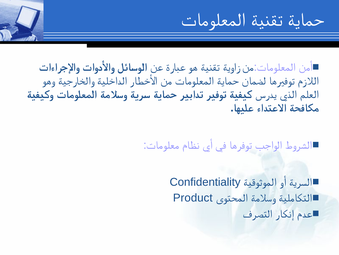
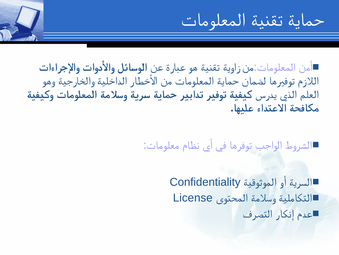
Product: Product -> License (193, 197)
